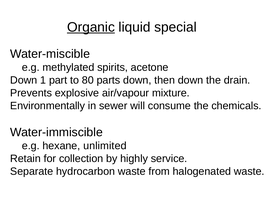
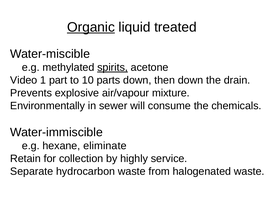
special: special -> treated (175, 27)
spirits underline: none -> present (113, 67)
Down: Down -> Video (24, 80)
80: 80 -> 10 (88, 80)
unlimited: unlimited -> eliminate (105, 146)
